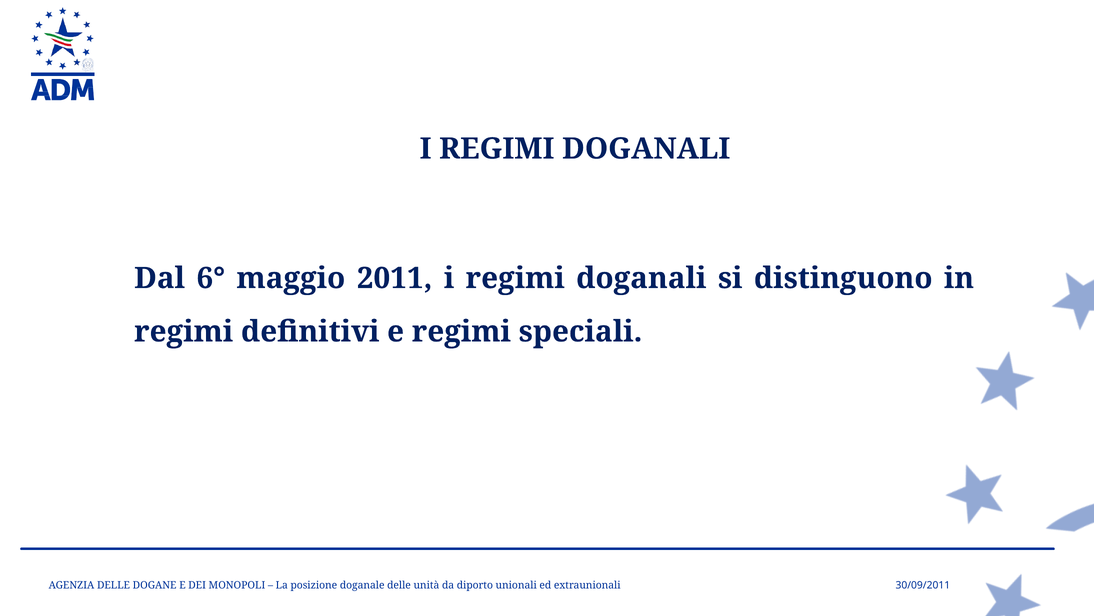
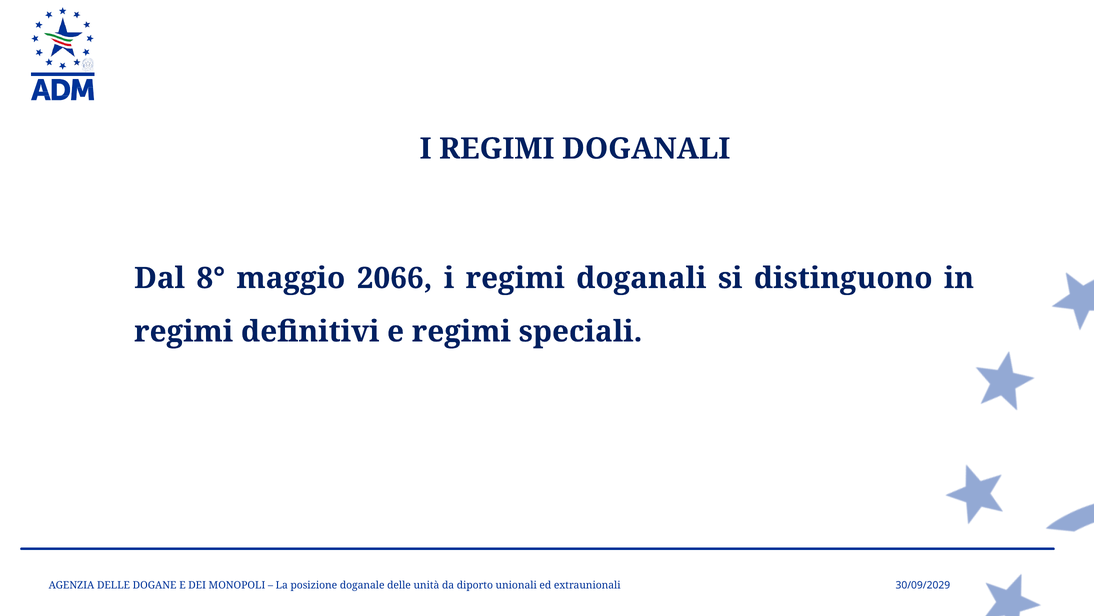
6°: 6° -> 8° (211, 278)
2011: 2011 -> 2066 (395, 278)
30/09/2011: 30/09/2011 -> 30/09/2029 (923, 585)
